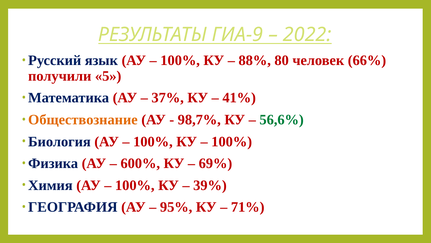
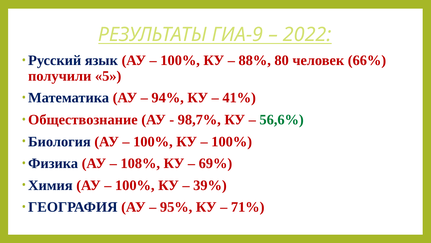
37%: 37% -> 94% (168, 98)
Обществознание colour: orange -> red (83, 119)
600%: 600% -> 108% (140, 163)
